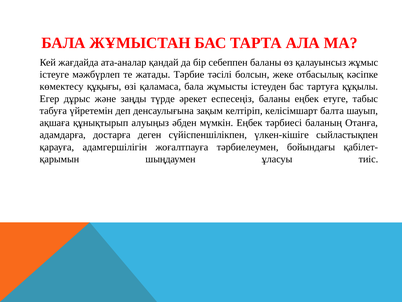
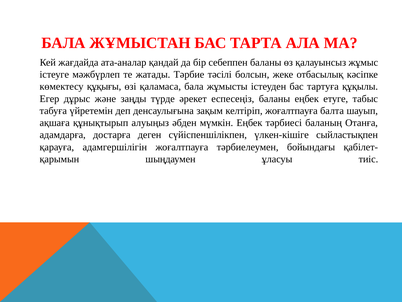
келтіріп келісімшарт: келісімшарт -> жоғалтпауға (291, 111)
